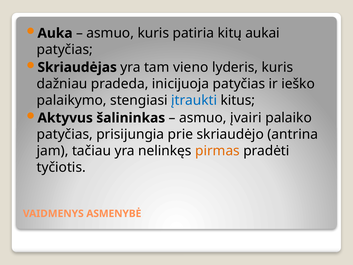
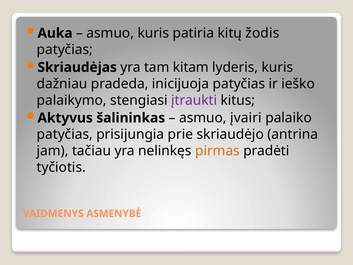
aukai: aukai -> žodis (262, 33)
vieno: vieno -> kitam (191, 67)
įtraukti colour: blue -> purple (194, 100)
